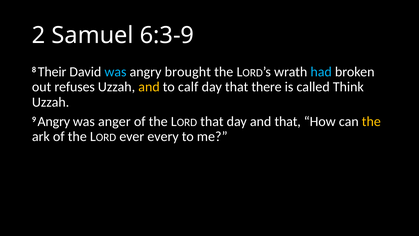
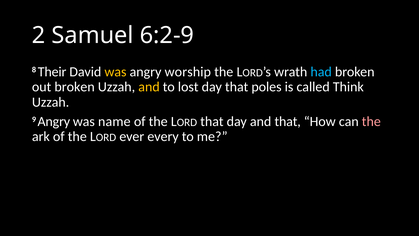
6:3-9: 6:3-9 -> 6:2-9 (167, 35)
was colour: light blue -> yellow (115, 72)
brought: brought -> worship (188, 72)
out refuses: refuses -> broken (75, 87)
calf: calf -> lost (188, 87)
there: there -> poles (267, 87)
anger: anger -> name (114, 121)
the colour: yellow -> pink (371, 121)
